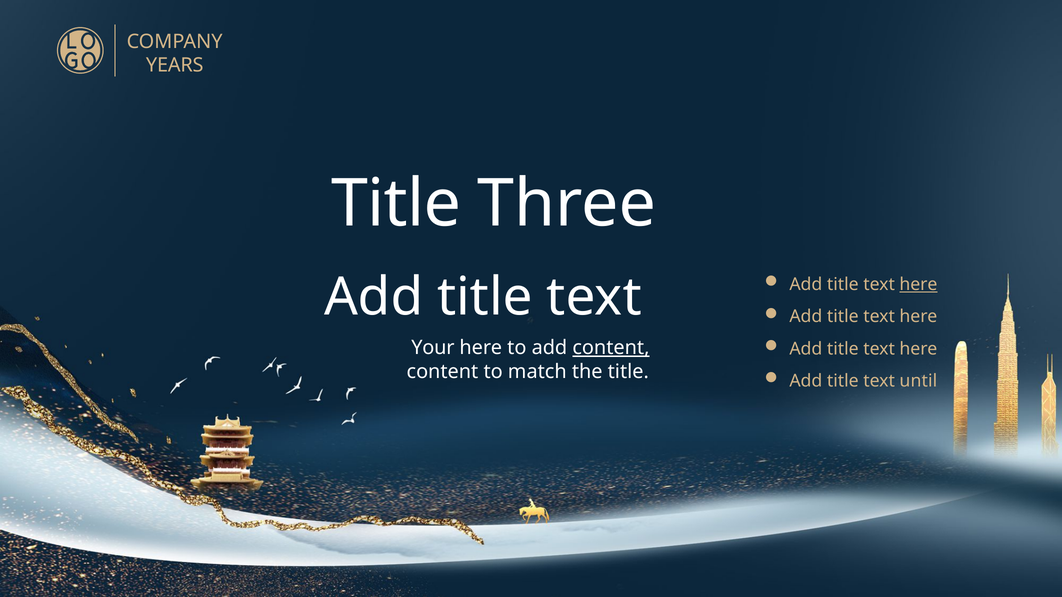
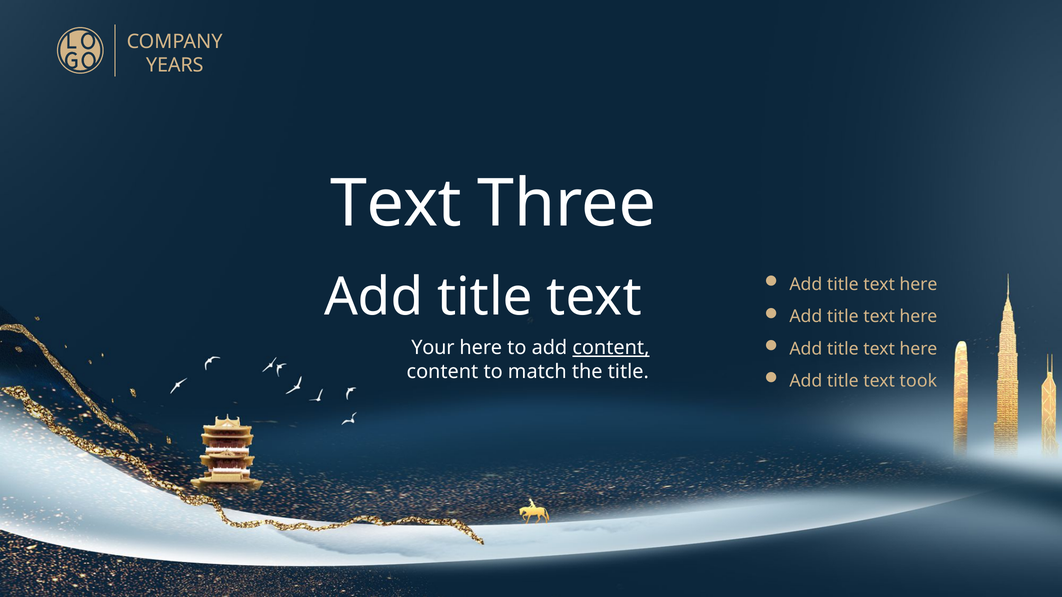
Title: Title -> Text (396, 204)
here underline: present -> none (918, 285)
until: until -> took (918, 381)
